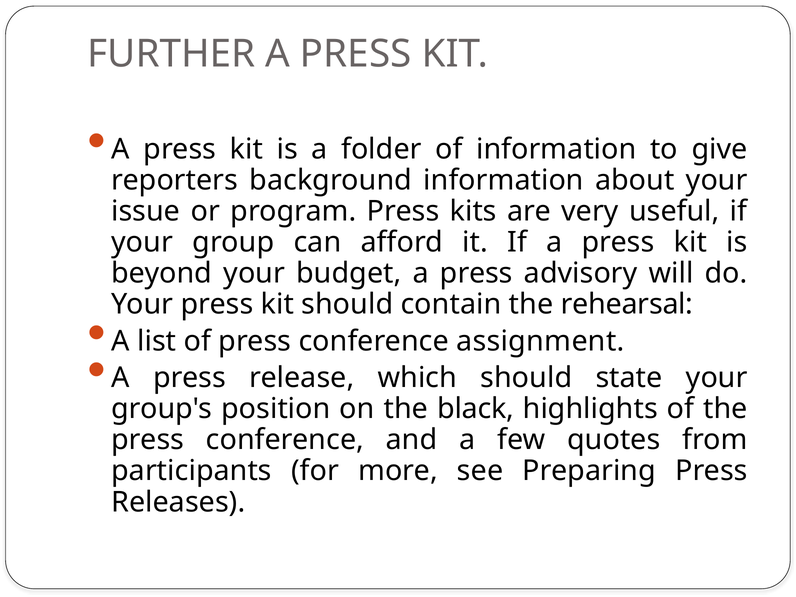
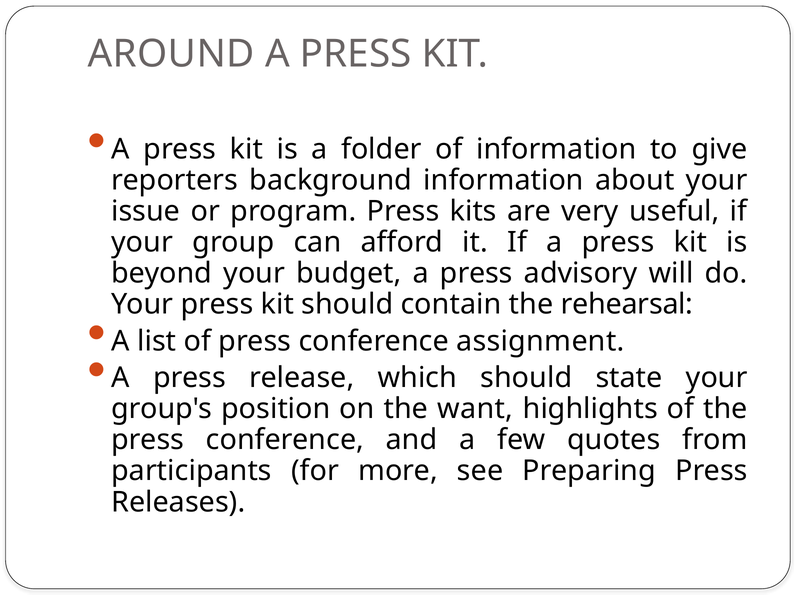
FURTHER: FURTHER -> AROUND (171, 54)
black: black -> want (475, 409)
